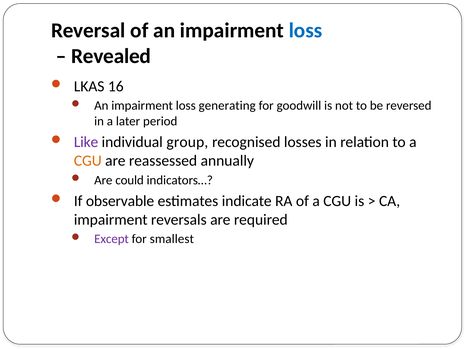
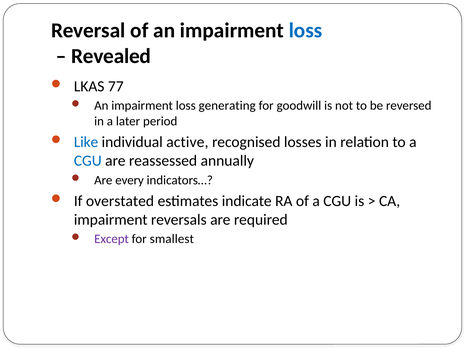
16: 16 -> 77 (116, 86)
Like colour: purple -> blue (86, 142)
group: group -> active (187, 142)
CGU colour: orange -> blue (88, 161)
could: could -> every (130, 180)
observable: observable -> overstated (120, 201)
